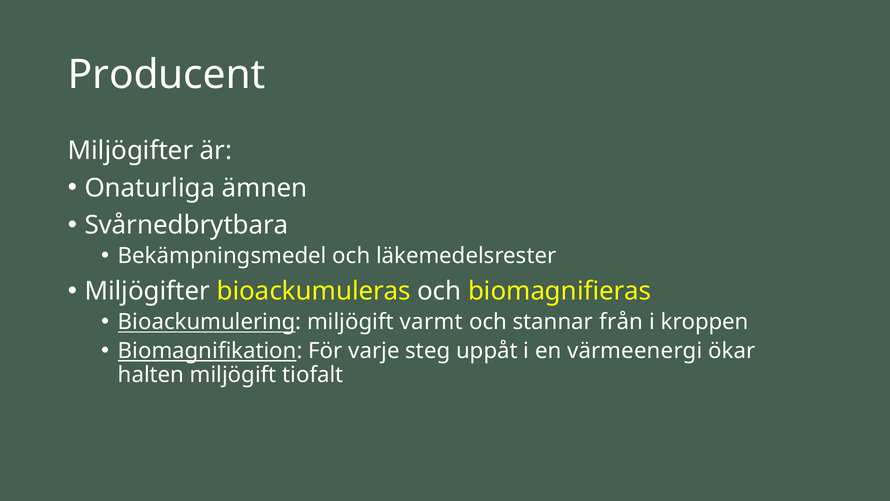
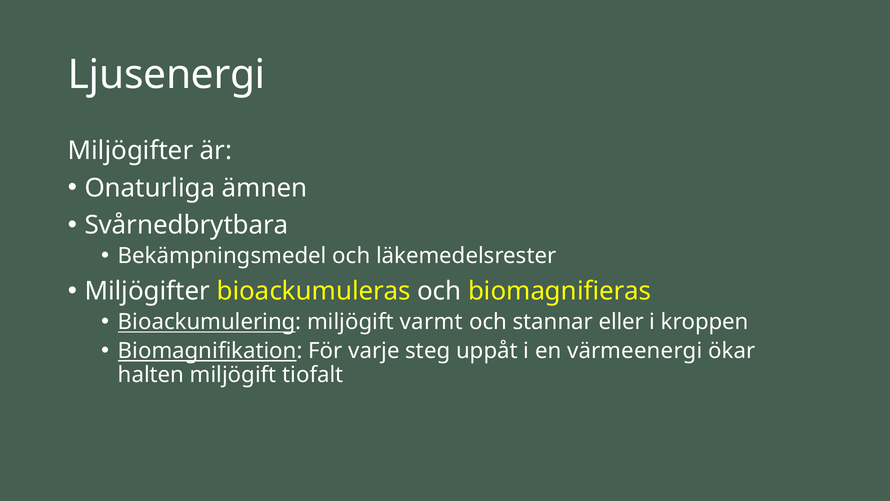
Producent: Producent -> Ljusenergi (167, 75)
från: från -> eller (621, 322)
